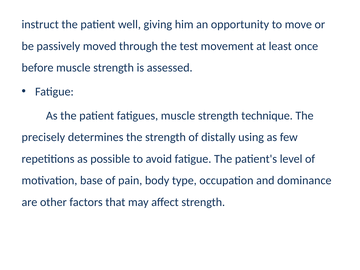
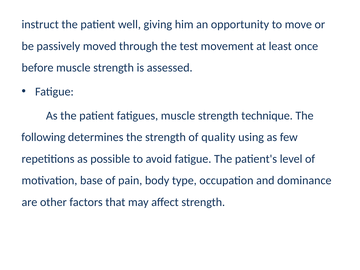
precisely: precisely -> following (43, 137)
distally: distally -> quality (218, 137)
